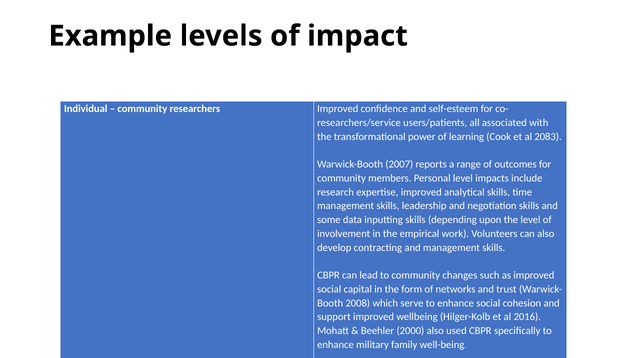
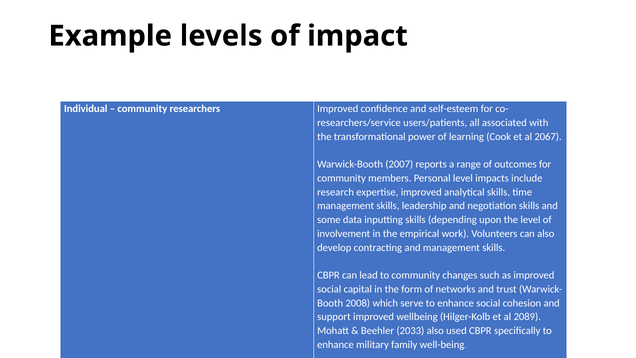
2083: 2083 -> 2067 (548, 137)
2016: 2016 -> 2089 (527, 317)
2000: 2000 -> 2033 (410, 331)
